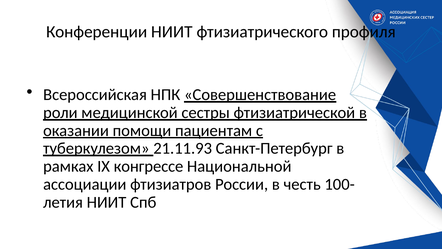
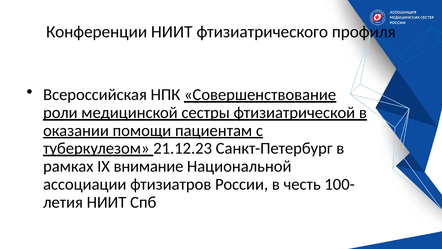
21.11.93: 21.11.93 -> 21.12.23 (183, 148)
конгрессе: конгрессе -> внимание (149, 166)
